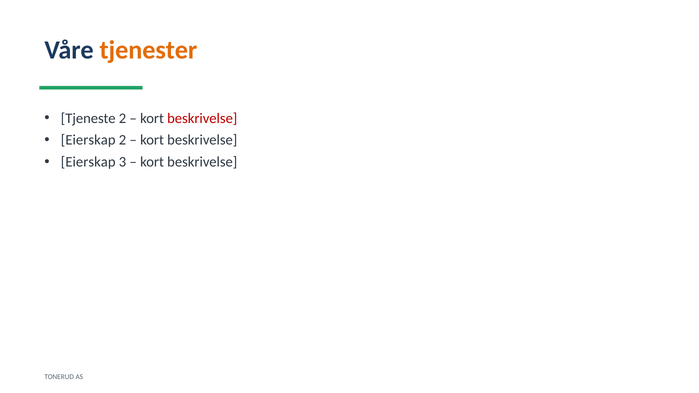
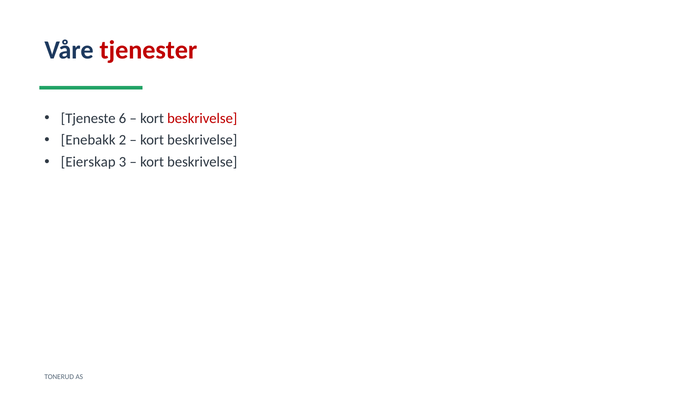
tjenester colour: orange -> red (148, 50)
Tjeneste 2: 2 -> 6 (123, 118)
Eierskap: Eierskap -> Enebakk (88, 140)
